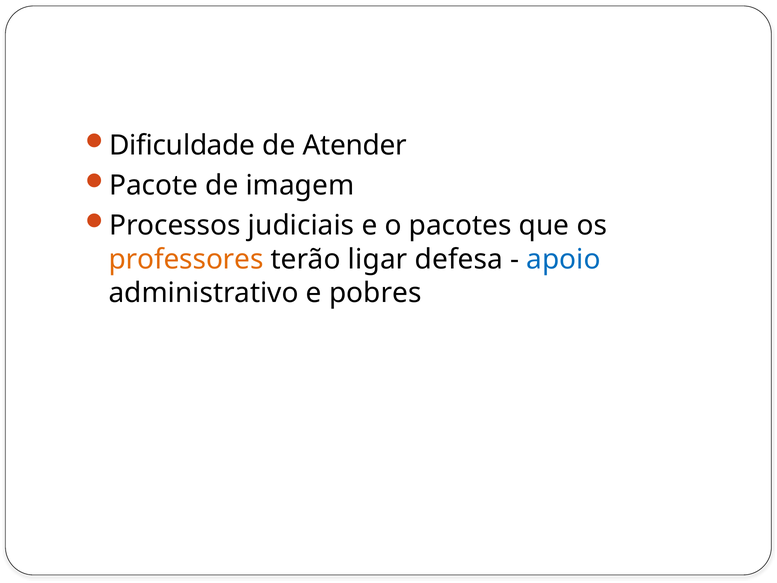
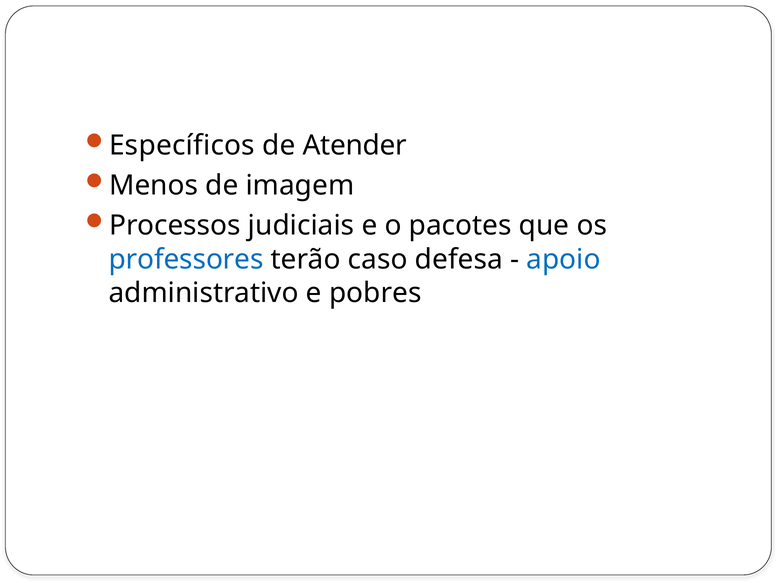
Dificuldade: Dificuldade -> Específicos (182, 146)
Pacote: Pacote -> Menos (154, 186)
professores colour: orange -> blue (186, 259)
ligar: ligar -> caso (378, 259)
